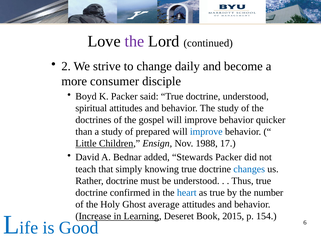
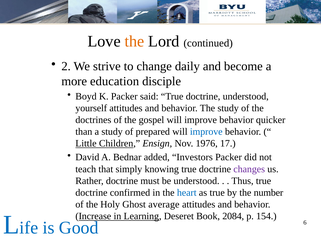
the colour: purple -> orange (134, 41)
consumer: consumer -> education (115, 81)
spiritual: spiritual -> yourself (91, 108)
1988: 1988 -> 1976 (207, 143)
Stewards: Stewards -> Investors (192, 157)
changes colour: blue -> purple (249, 169)
2015: 2015 -> 2084 (233, 216)
